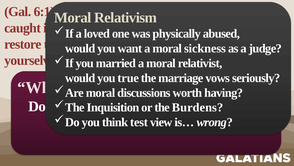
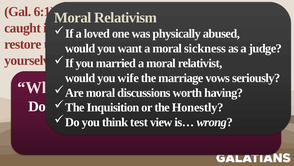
true: true -> wife (128, 78)
Burdens: Burdens -> Honestly (198, 107)
